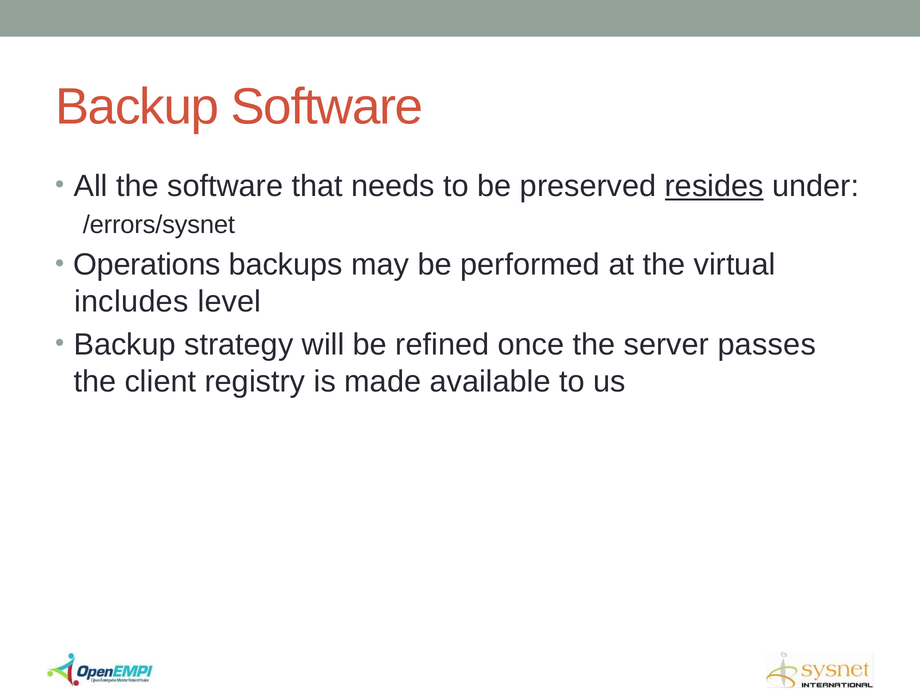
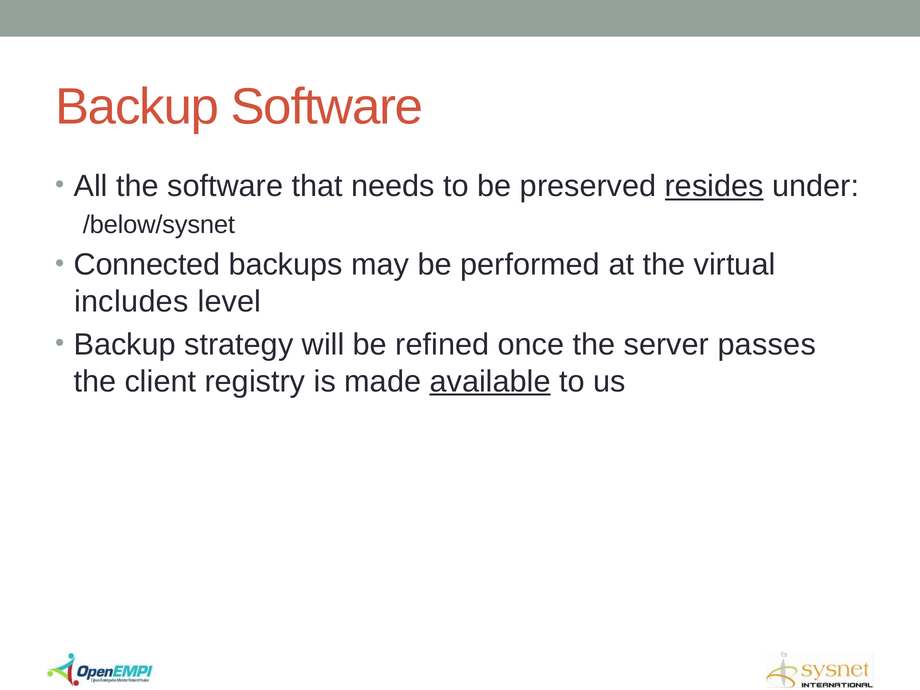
/errors/sysnet: /errors/sysnet -> /below/sysnet (159, 225)
Operations: Operations -> Connected (147, 265)
available underline: none -> present (490, 381)
